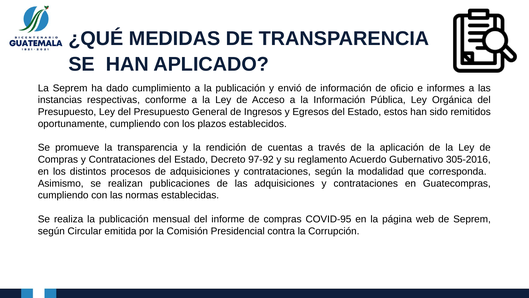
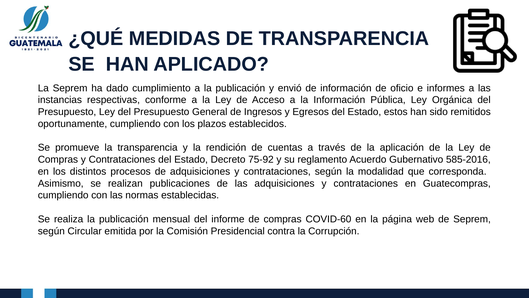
97-92: 97-92 -> 75-92 (261, 159)
305-2016: 305-2016 -> 585-2016 (468, 159)
COVID-95: COVID-95 -> COVID-60 (328, 219)
